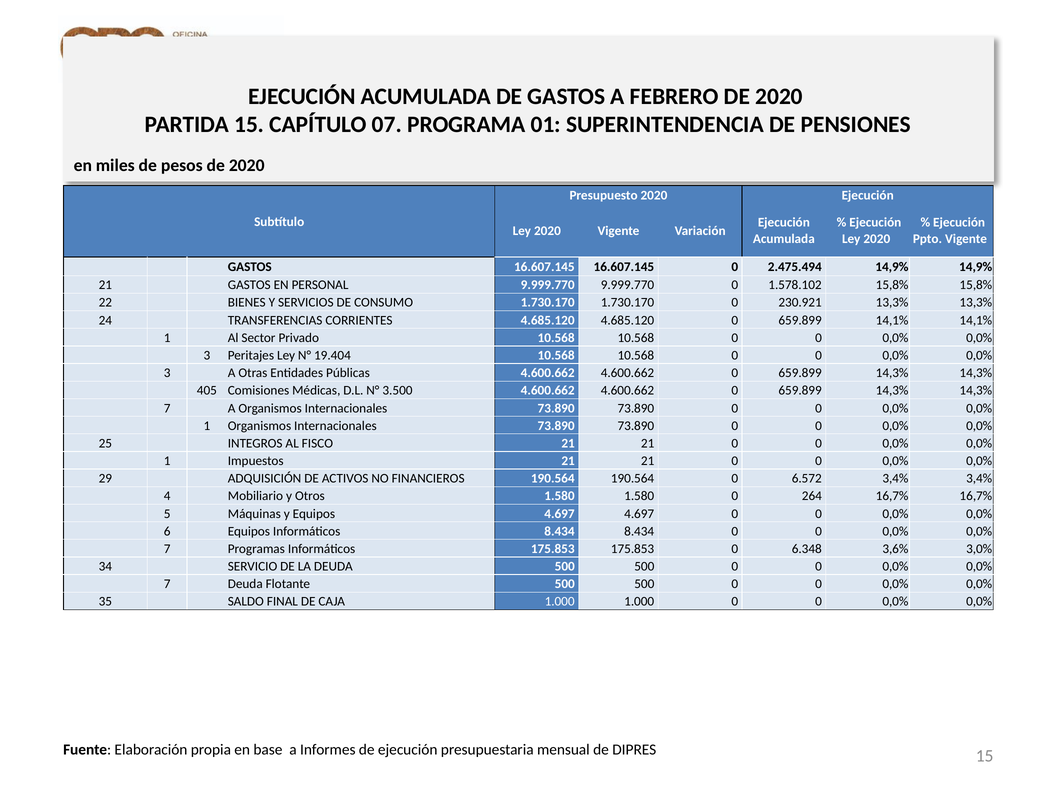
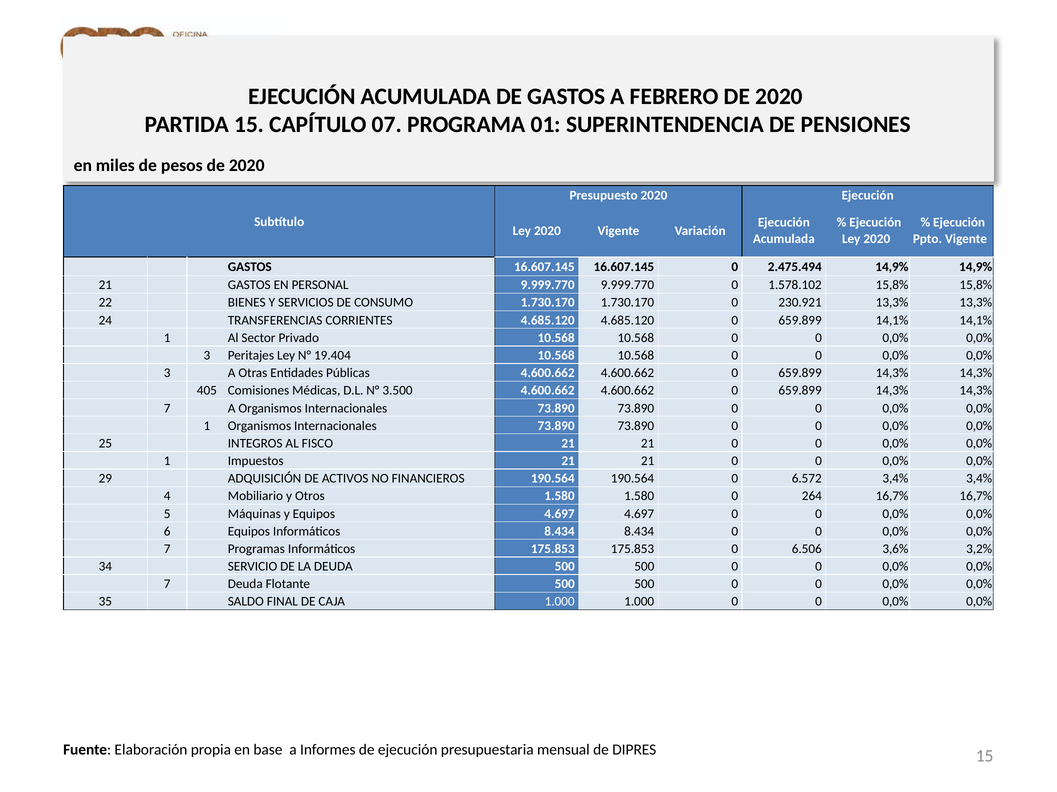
6.348: 6.348 -> 6.506 (807, 549)
3,0%: 3,0% -> 3,2% (979, 549)
